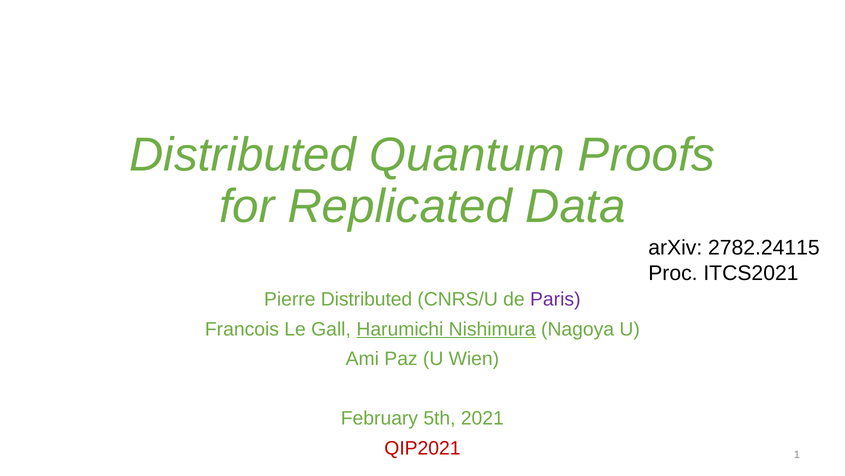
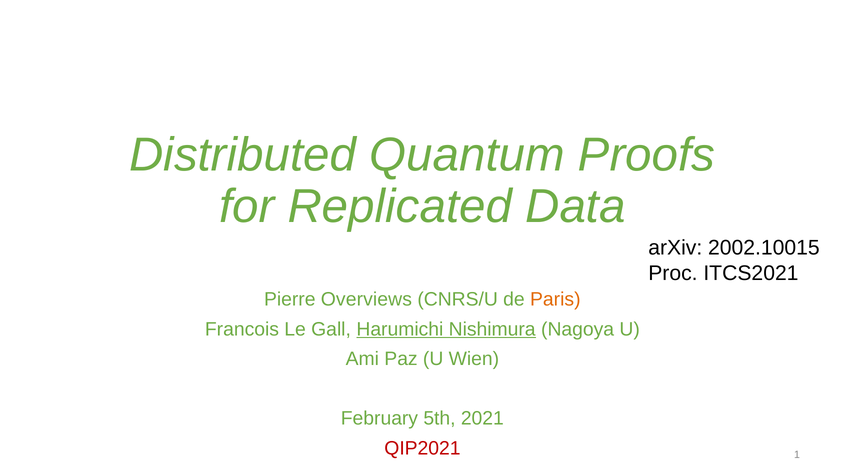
2782.24115: 2782.24115 -> 2002.10015 (764, 247)
Pierre Distributed: Distributed -> Overviews (366, 299)
Paris colour: purple -> orange (555, 299)
